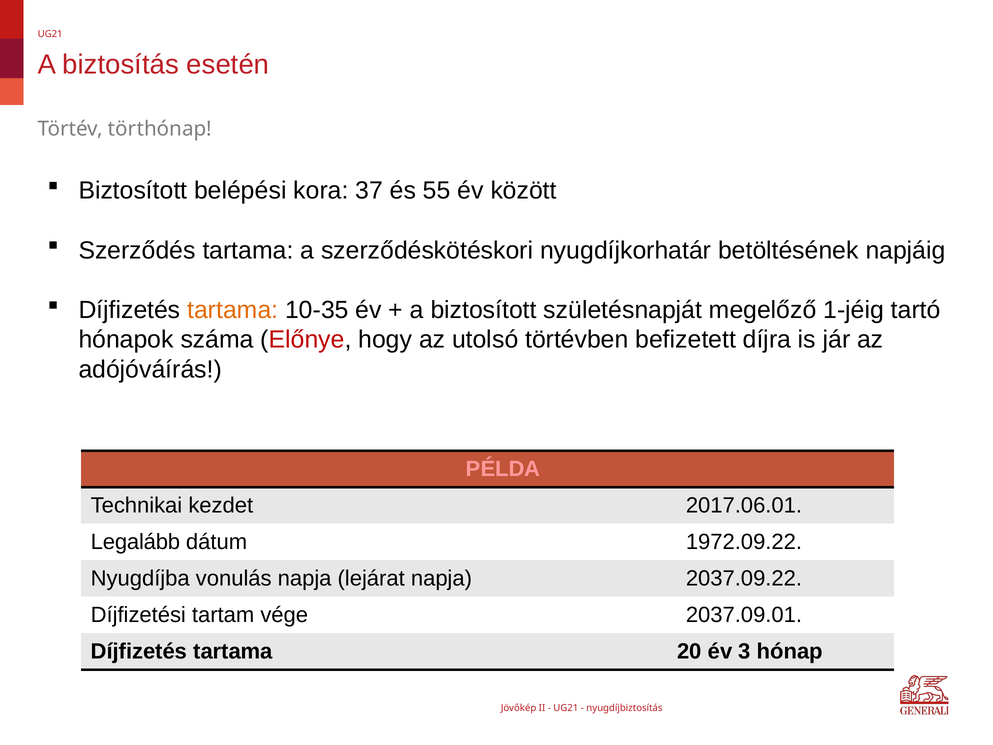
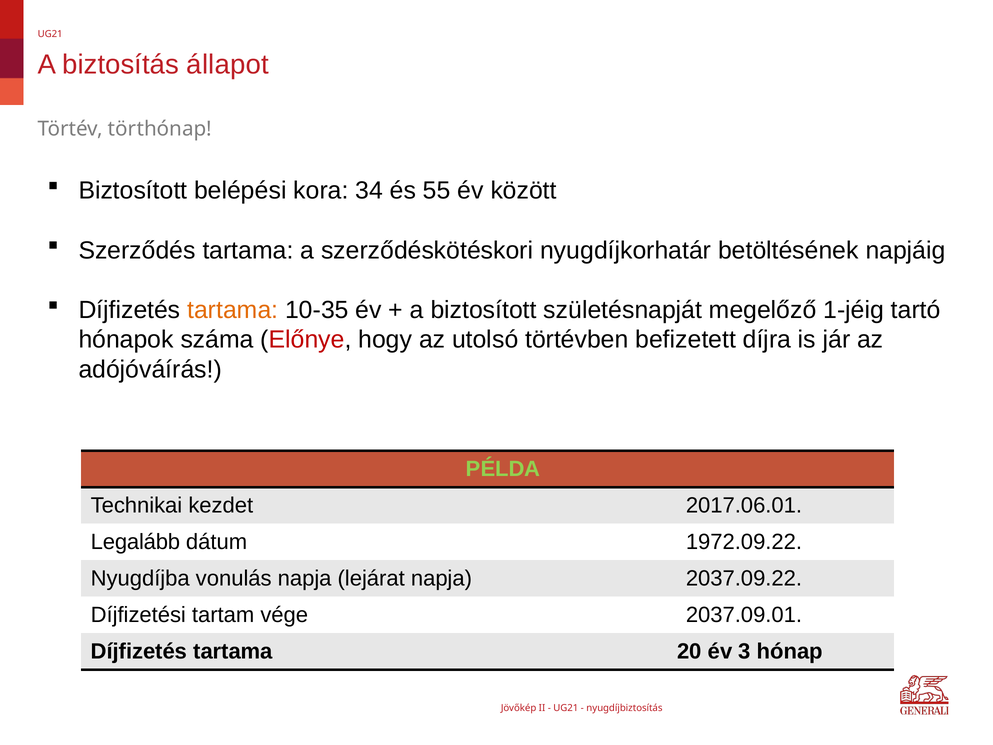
esetén: esetén -> állapot (228, 65)
37: 37 -> 34 (369, 191)
PÉLDA colour: pink -> light green (503, 469)
